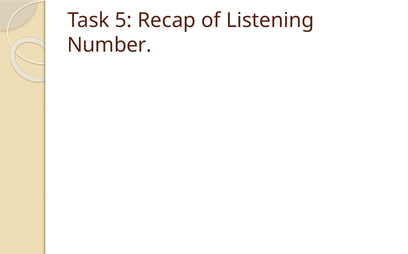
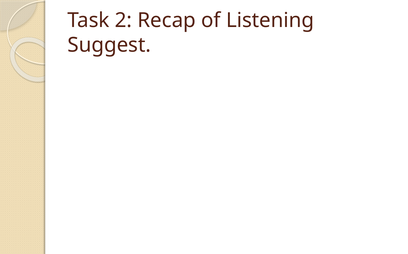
5: 5 -> 2 (123, 20)
Number: Number -> Suggest (109, 45)
